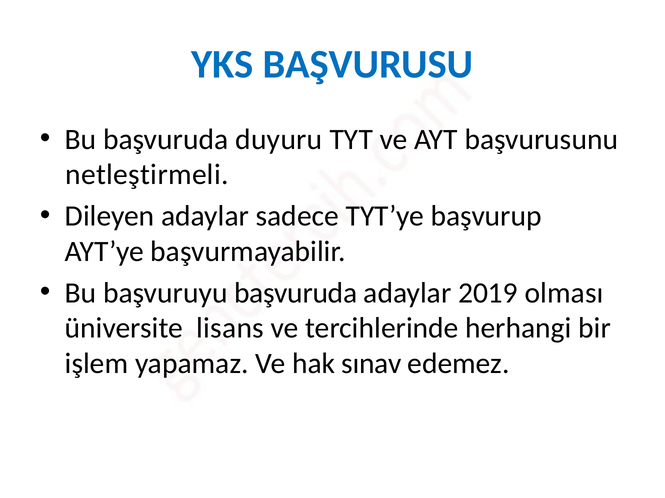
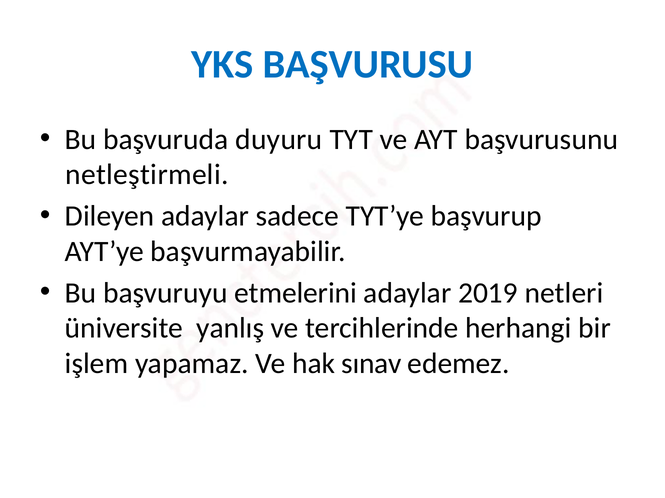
başvuruyu başvuruda: başvuruda -> etmelerini (296, 293)
olması: olması -> netleri (564, 293)
lisans: lisans -> yanlış (230, 329)
